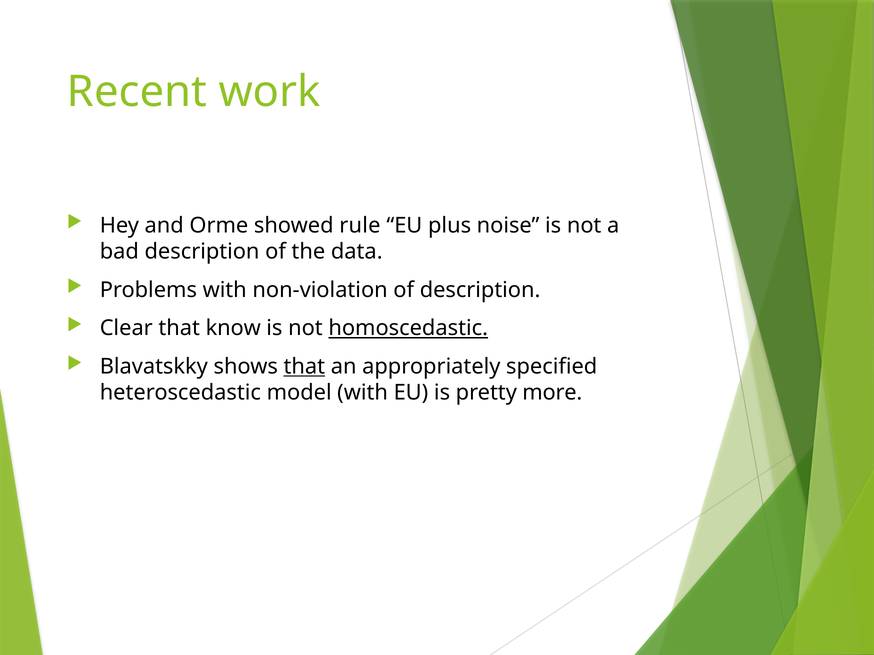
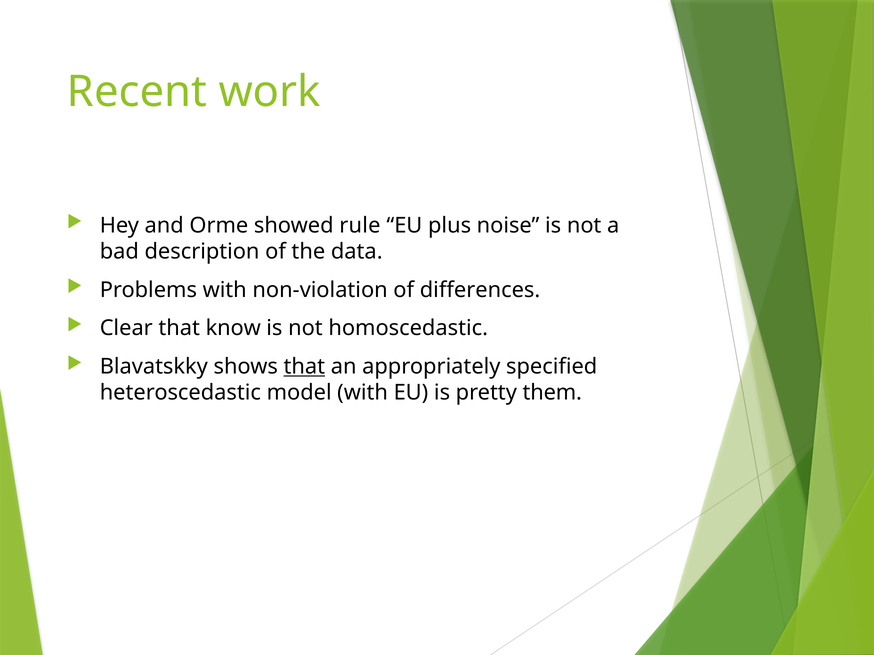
of description: description -> differences (480, 290)
homoscedastic underline: present -> none (408, 328)
more: more -> them (552, 393)
